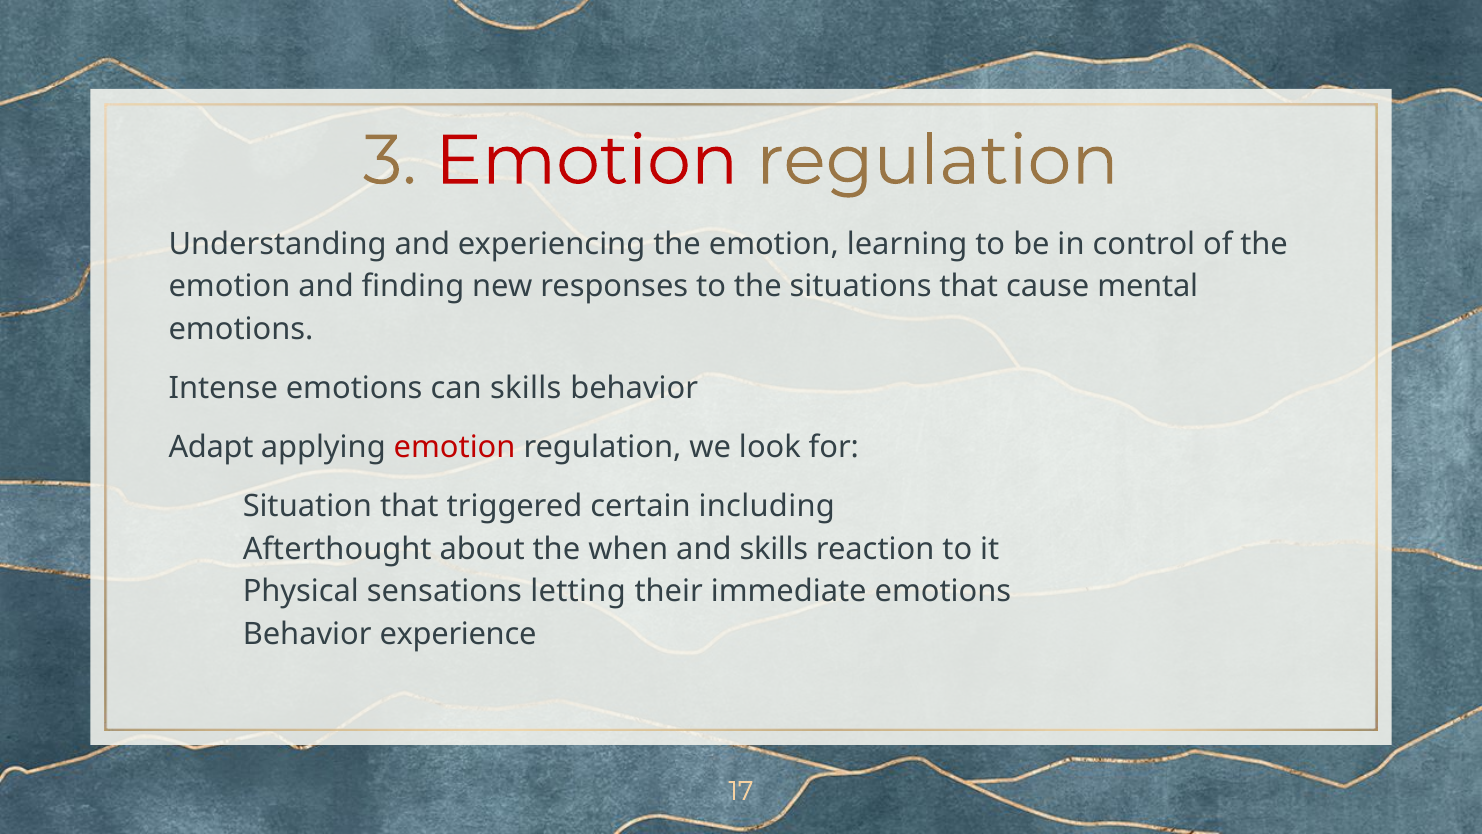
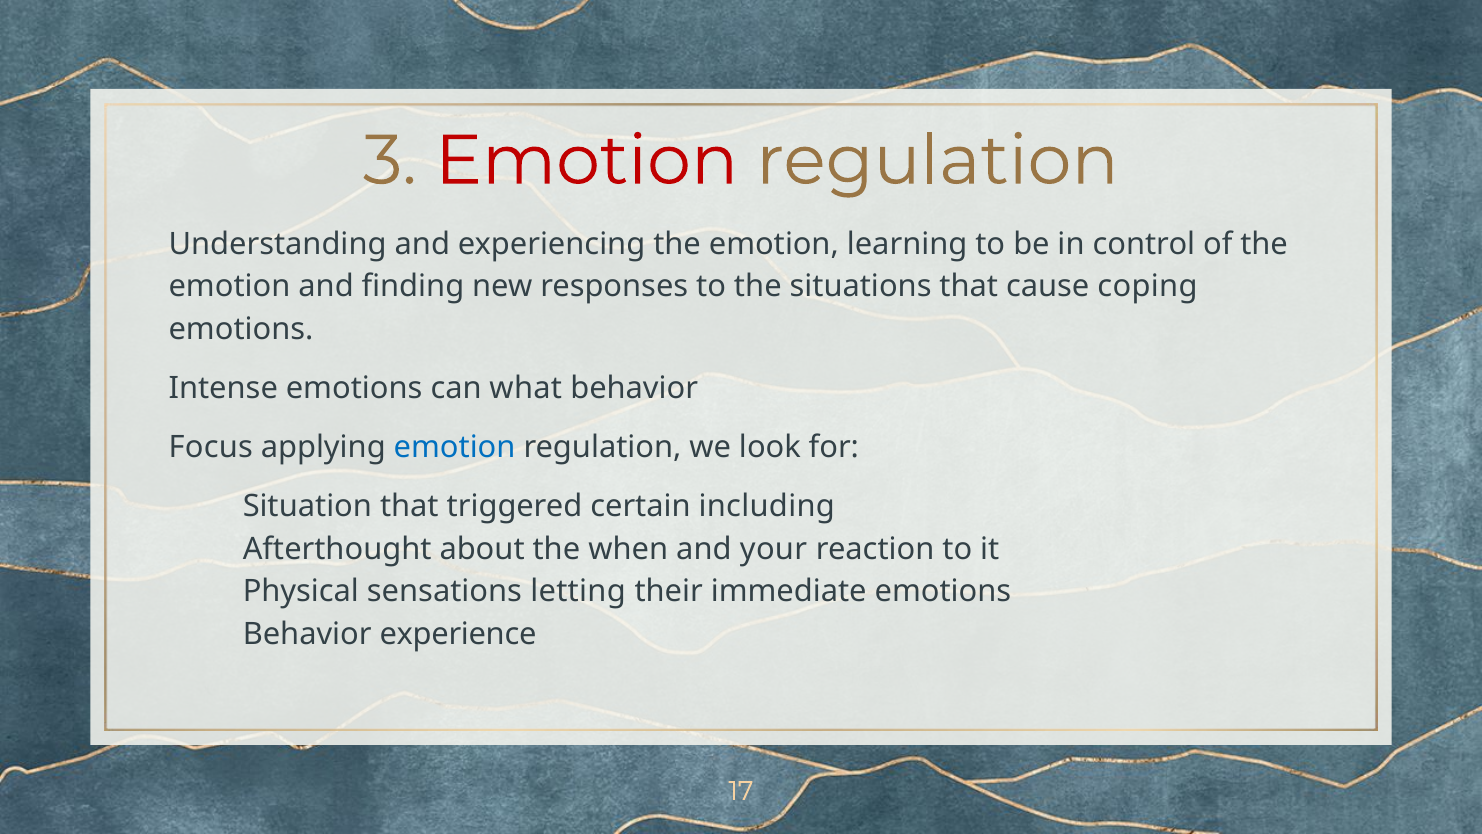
mental: mental -> coping (1147, 286)
can skills: skills -> what (526, 388)
Adapt: Adapt -> Focus (211, 447)
emotion colour: red -> blue (455, 447)
and skills: skills -> your (774, 549)
